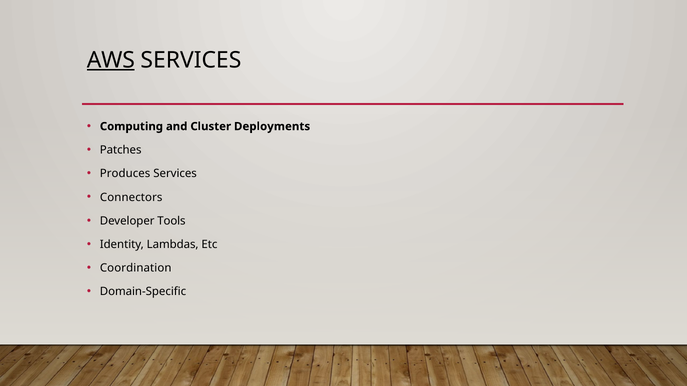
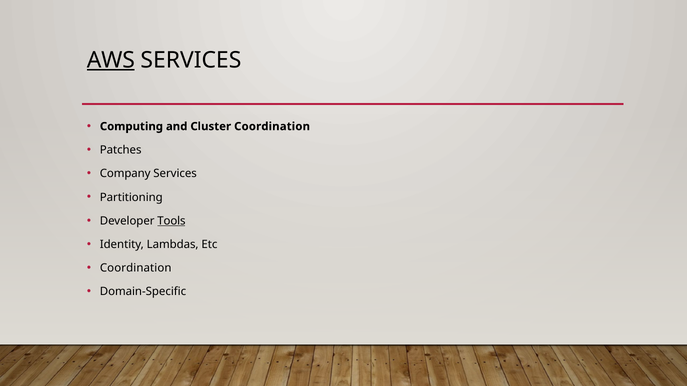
Cluster Deployments: Deployments -> Coordination (272, 127)
Produces: Produces -> Company (125, 174)
Connectors: Connectors -> Partitioning (131, 197)
Tools underline: none -> present (171, 221)
